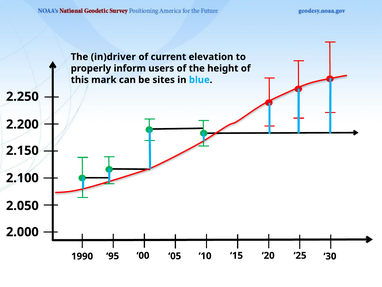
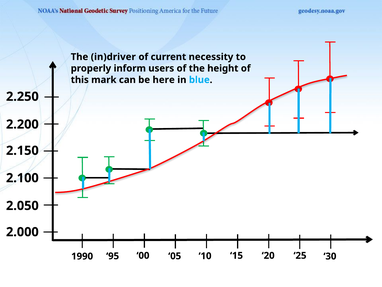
elevation: elevation -> necessity (211, 57)
sites: sites -> here (164, 80)
